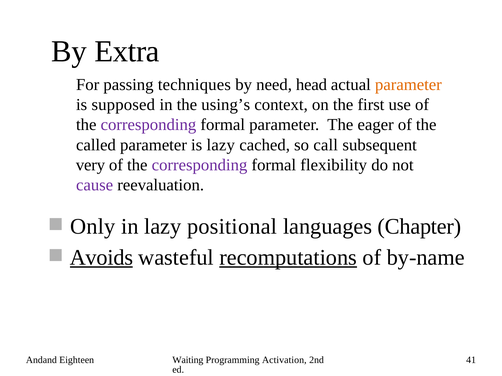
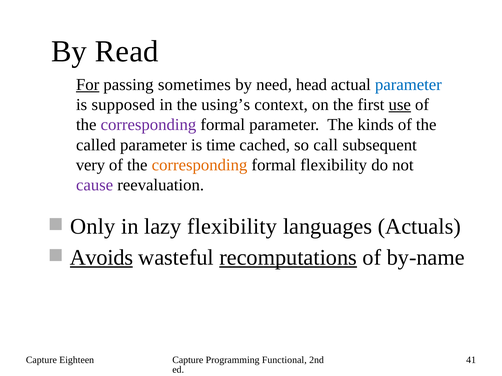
Extra: Extra -> Read (127, 51)
For underline: none -> present (88, 85)
techniques: techniques -> sometimes (194, 85)
parameter colour: orange -> blue (408, 85)
use underline: none -> present (400, 105)
eager: eager -> kinds (376, 125)
is lazy: lazy -> time (221, 145)
corresponding colour: purple -> orange (200, 165)
lazy positional: positional -> flexibility (232, 227)
Chapter: Chapter -> Actuals (419, 227)
Andand: Andand -> Capture (41, 360)
Waiting: Waiting -> Capture (188, 360)
Activation: Activation -> Functional (284, 360)
